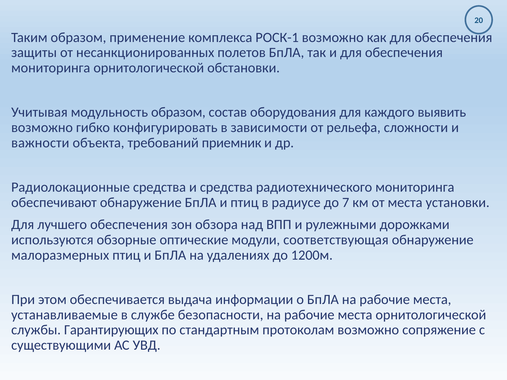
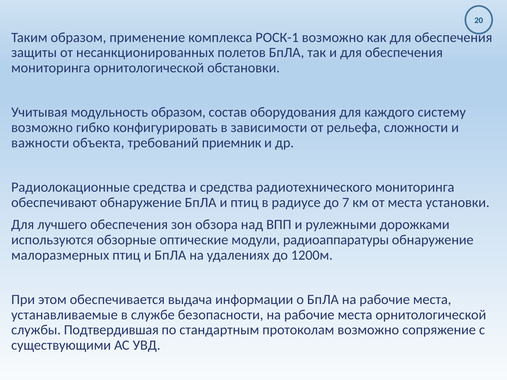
выявить: выявить -> систему (442, 112)
соответствующая: соответствующая -> радиоаппаратуры (336, 240)
Гарантирующих: Гарантирующих -> Подтвердившая (111, 330)
